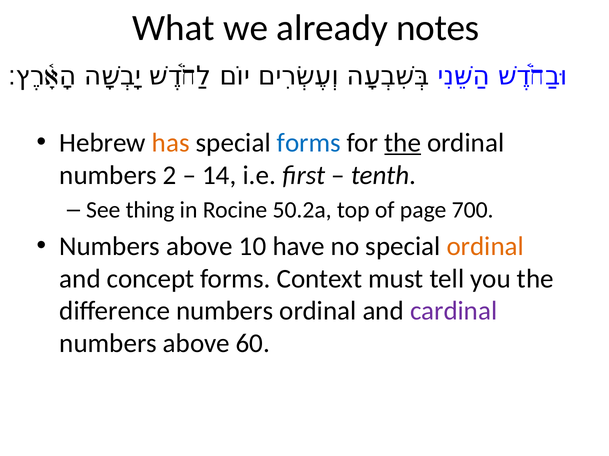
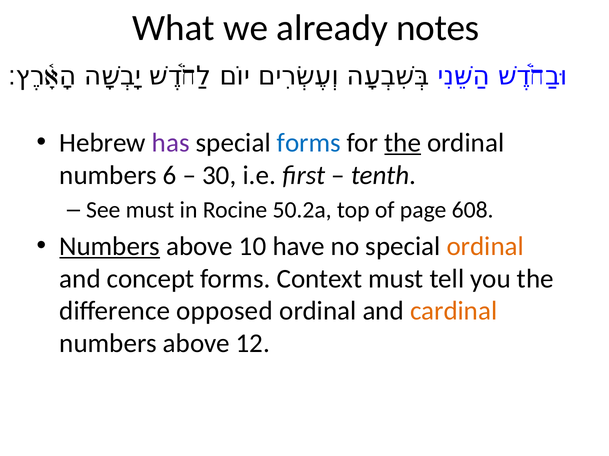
has colour: orange -> purple (171, 143)
2: 2 -> 6 (170, 176)
14: 14 -> 30 (219, 176)
See thing: thing -> must (150, 210)
700: 700 -> 608 (473, 210)
Numbers underline: none -> present (110, 247)
difference numbers: numbers -> opposed (225, 312)
cardinal colour: purple -> orange (454, 312)
60: 60 -> 12 (253, 344)
